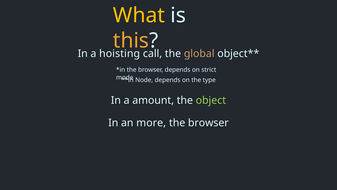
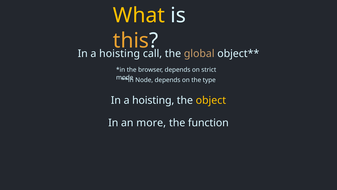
amount: amount -> hoisting (153, 100)
object colour: light green -> yellow (211, 100)
browser: browser -> function (208, 123)
